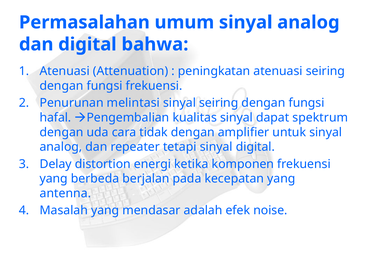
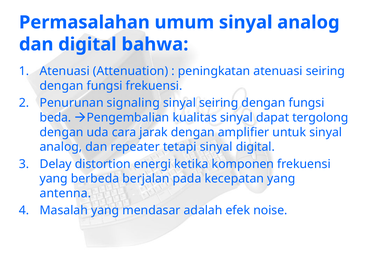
melintasi: melintasi -> signaling (133, 103)
hafal: hafal -> beda (55, 118)
spektrum: spektrum -> tergolong (320, 118)
tidak: tidak -> jarak (154, 132)
